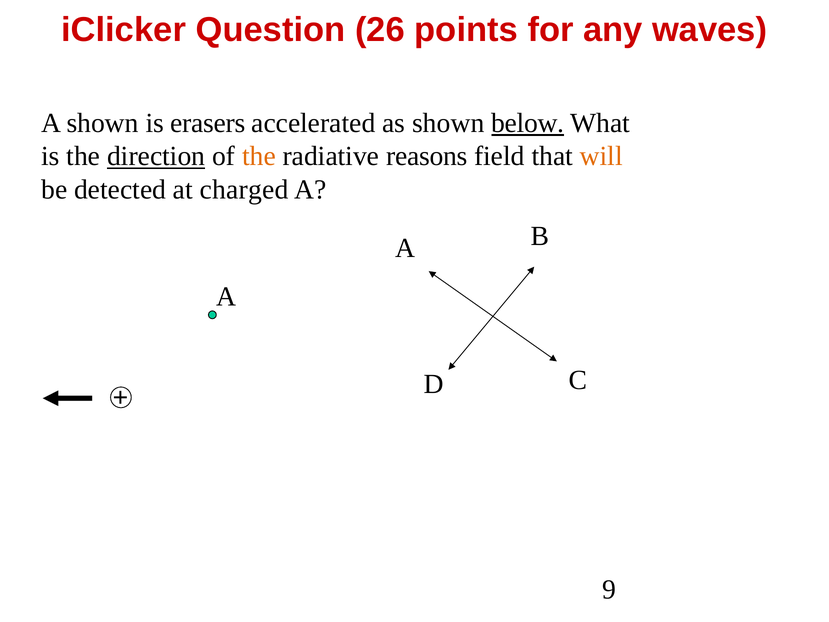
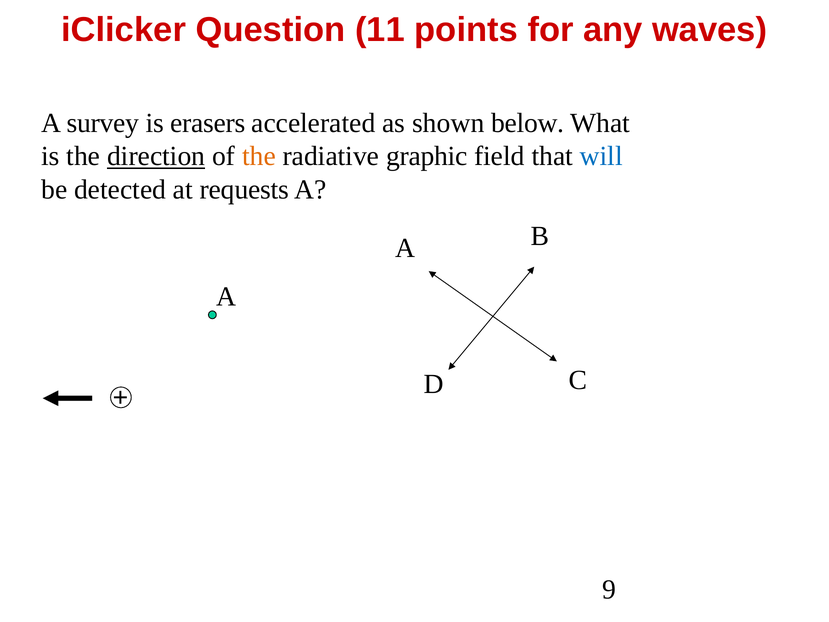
26: 26 -> 11 (380, 30)
A shown: shown -> survey (103, 123)
below underline: present -> none (528, 123)
reasons: reasons -> graphic (427, 156)
will colour: orange -> blue (601, 156)
charged: charged -> requests (244, 189)
